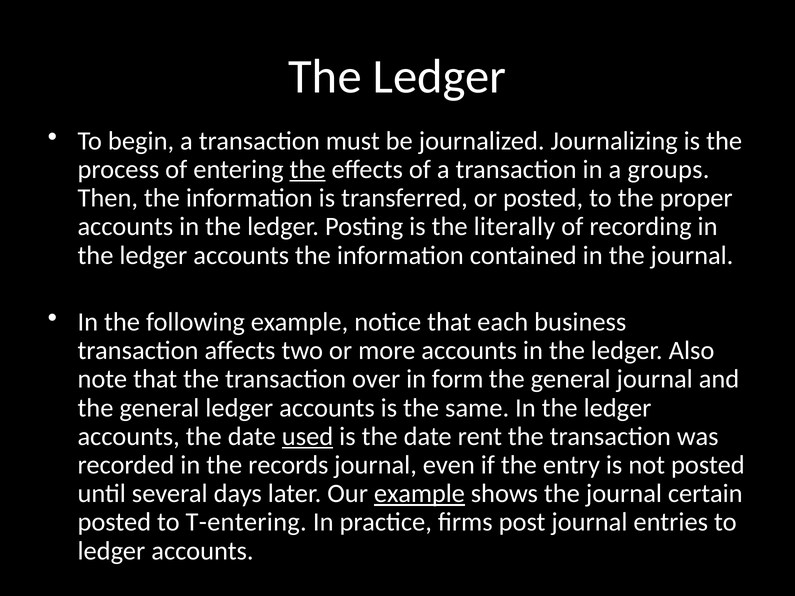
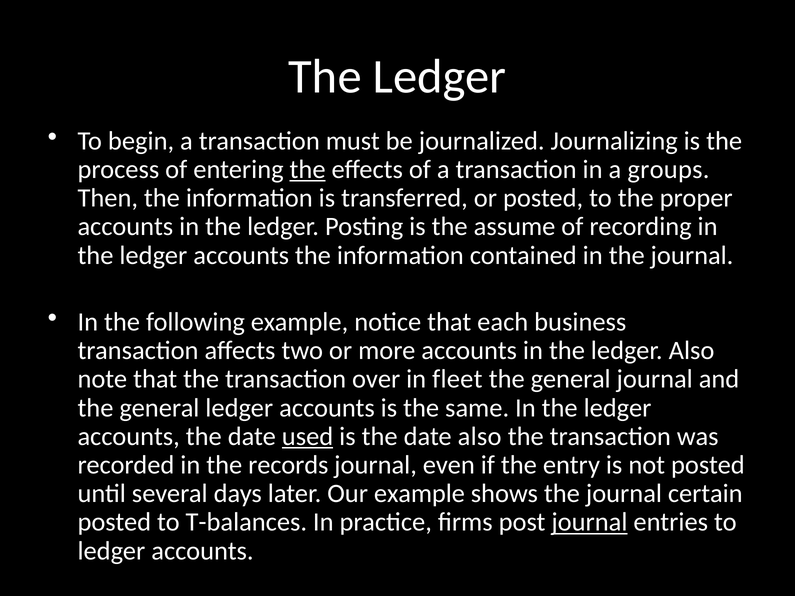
literally: literally -> assume (515, 227)
form: form -> fleet (457, 379)
date rent: rent -> also (480, 437)
example underline: present -> none (419, 494)
T-entering: T-entering -> T-balances (246, 522)
journal underline: none -> present (589, 522)
